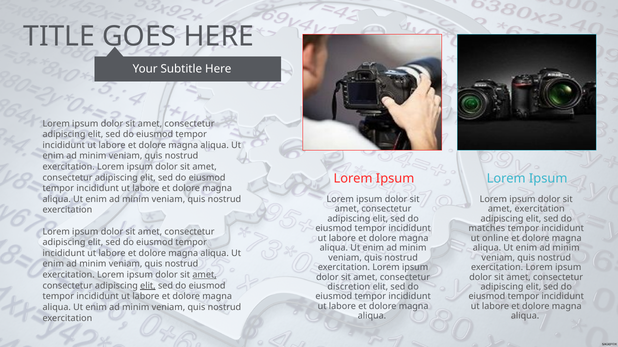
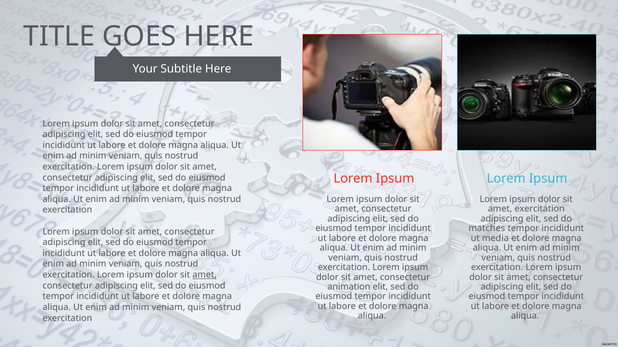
online: online -> media (495, 239)
elit underline: present -> none (148, 286)
discretion: discretion -> animation (349, 287)
